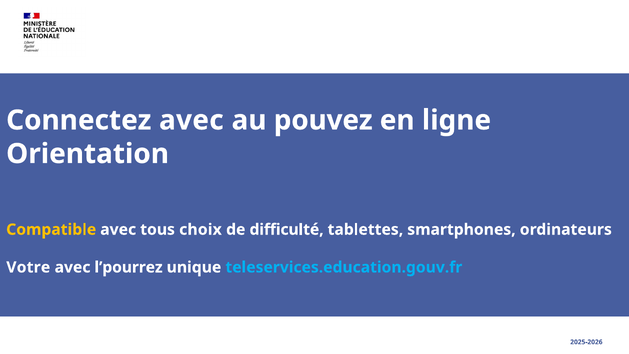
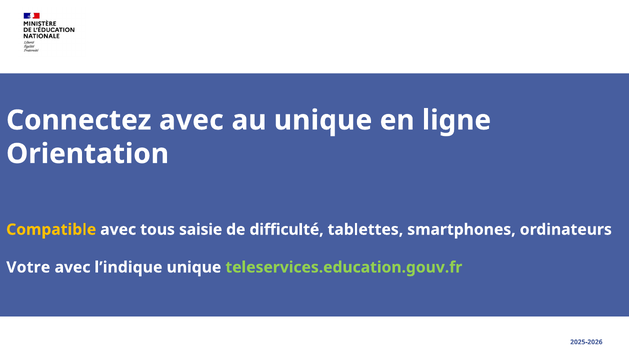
au pouvez: pouvez -> unique (323, 120)
choix: choix -> saisie (201, 229)
l’pourrez: l’pourrez -> l’indique (128, 267)
teleservices.education.gouv.fr colour: light blue -> light green (344, 267)
